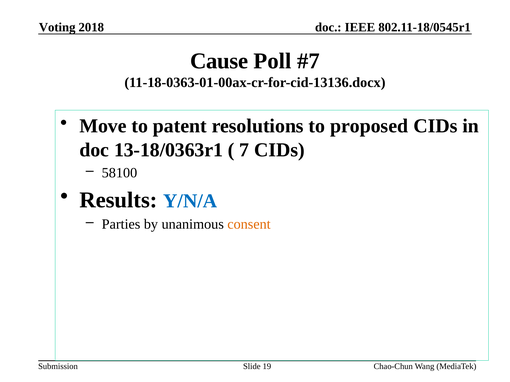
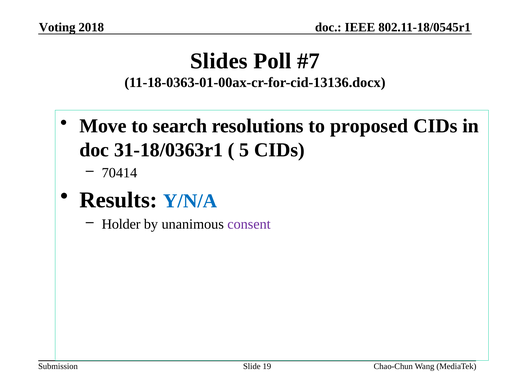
Cause: Cause -> Slides (219, 61)
patent: patent -> search (180, 126)
13-18/0363r1: 13-18/0363r1 -> 31-18/0363r1 (168, 150)
7: 7 -> 5 (244, 150)
58100: 58100 -> 70414 (119, 173)
Parties: Parties -> Holder (121, 225)
consent colour: orange -> purple (249, 225)
